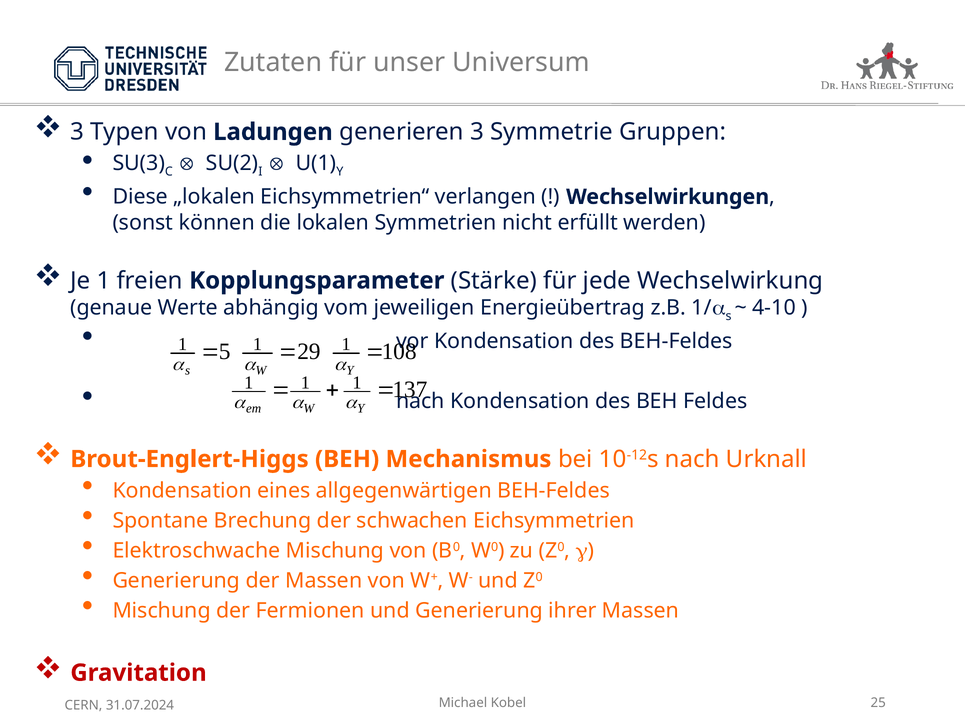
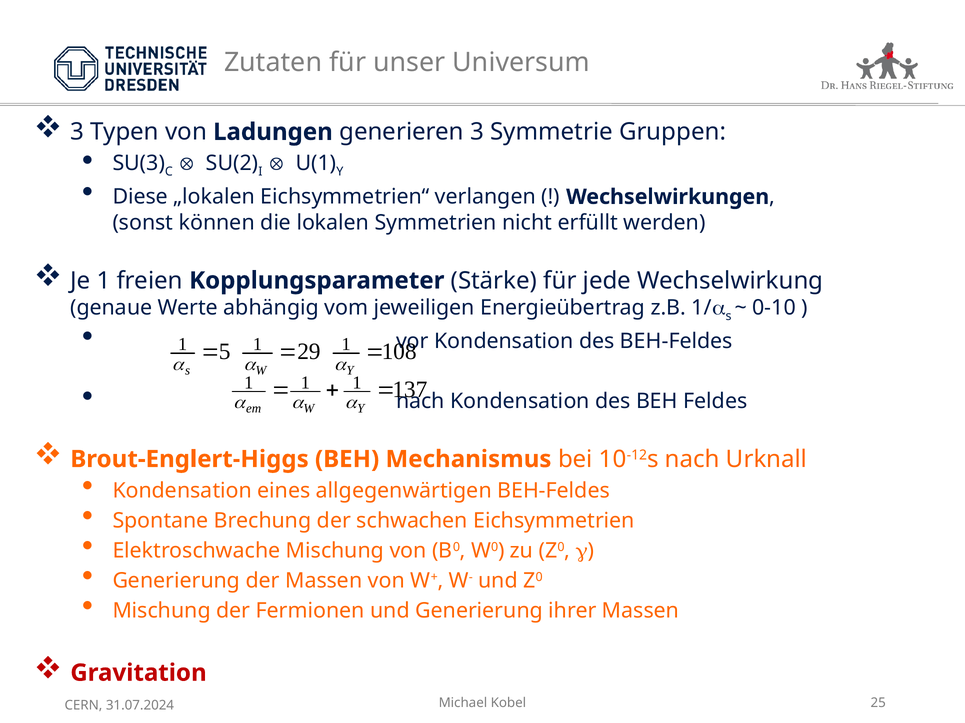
4-10: 4-10 -> 0-10 (774, 308)
